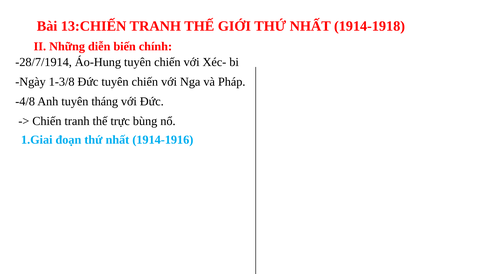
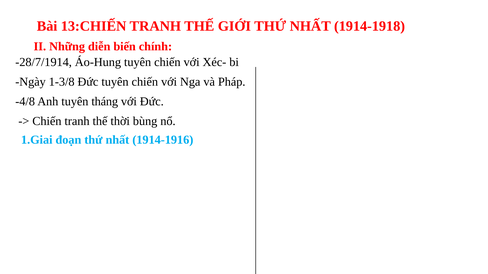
trực: trực -> thời (120, 122)
